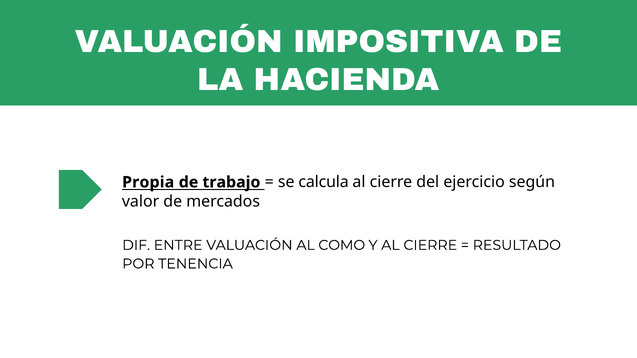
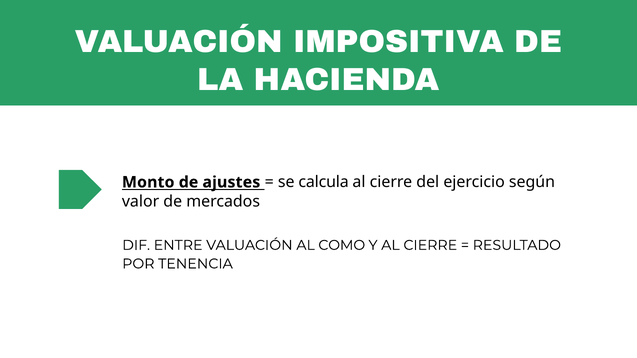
Propia: Propia -> Monto (148, 182)
trabajo: trabajo -> ajustes (231, 182)
